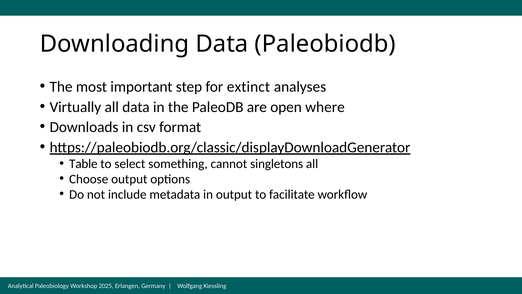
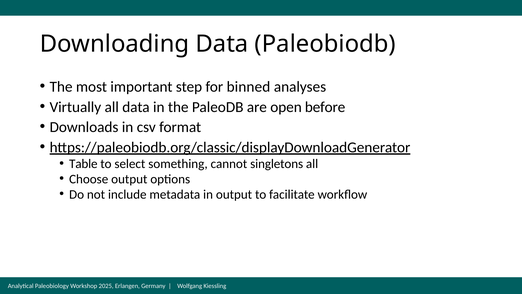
extinct: extinct -> binned (248, 87)
where: where -> before (325, 107)
